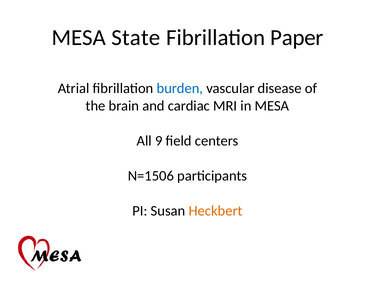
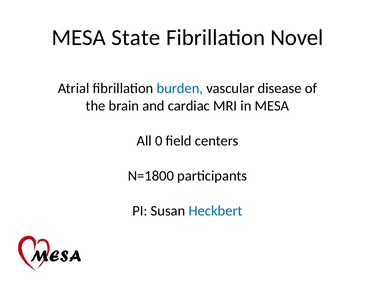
Paper: Paper -> Novel (297, 38)
9: 9 -> 0 (159, 141)
N=1506: N=1506 -> N=1800 (151, 176)
Heckbert colour: orange -> blue (216, 211)
